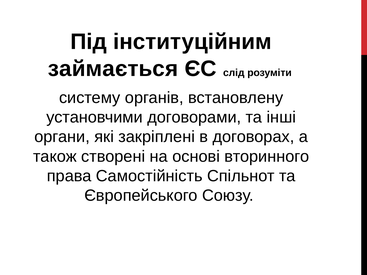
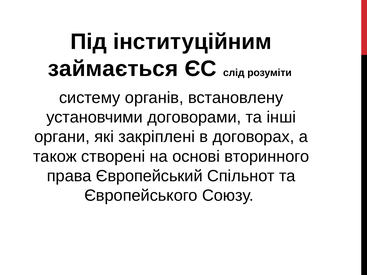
Самостійність: Самостійність -> Європейський (149, 176)
